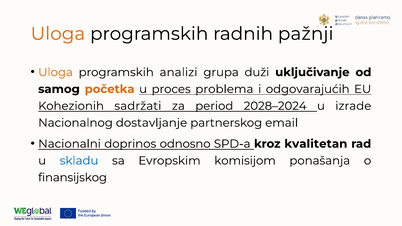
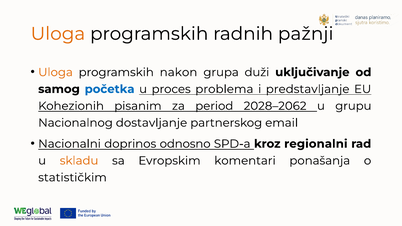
analizi: analizi -> nakon (179, 72)
početka colour: orange -> blue (110, 89)
odgovarajućih: odgovarajućih -> predstavljanje (308, 89)
sadržati: sadržati -> pisanim (138, 106)
2028–2024: 2028–2024 -> 2028–2062 (275, 106)
izrade: izrade -> grupu (353, 106)
kvalitetan: kvalitetan -> regionalni (316, 144)
skladu colour: blue -> orange (79, 161)
komisijom: komisijom -> komentari (245, 161)
finansijskog: finansijskog -> statističkim (72, 178)
